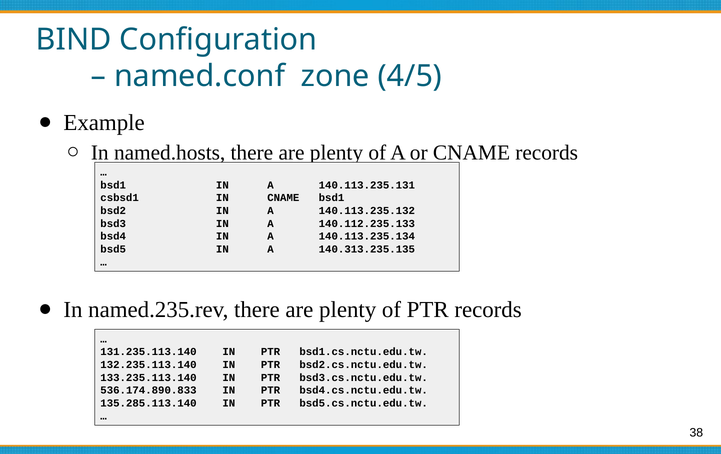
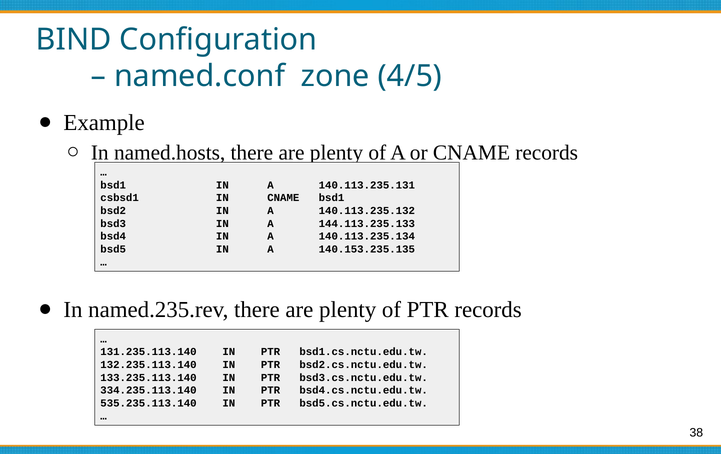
140.112.235.133: 140.112.235.133 -> 144.113.235.133 (367, 224)
140.313.235.135: 140.313.235.135 -> 140.153.235.135 (367, 249)
536.174.890.833: 536.174.890.833 -> 334.235.113.140 (148, 391)
135.285.113.140: 135.285.113.140 -> 535.235.113.140 (148, 403)
